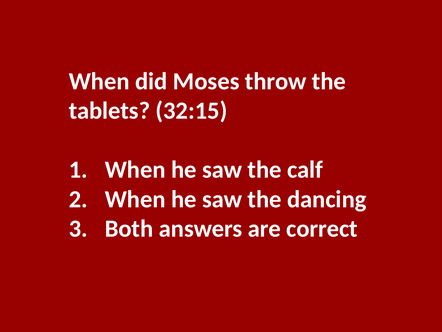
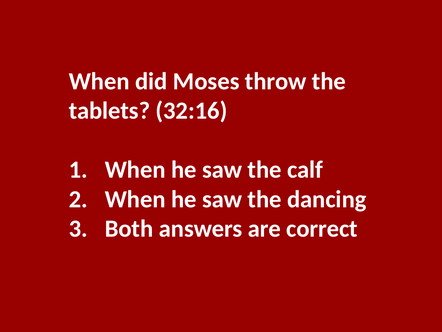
32:15: 32:15 -> 32:16 (191, 111)
